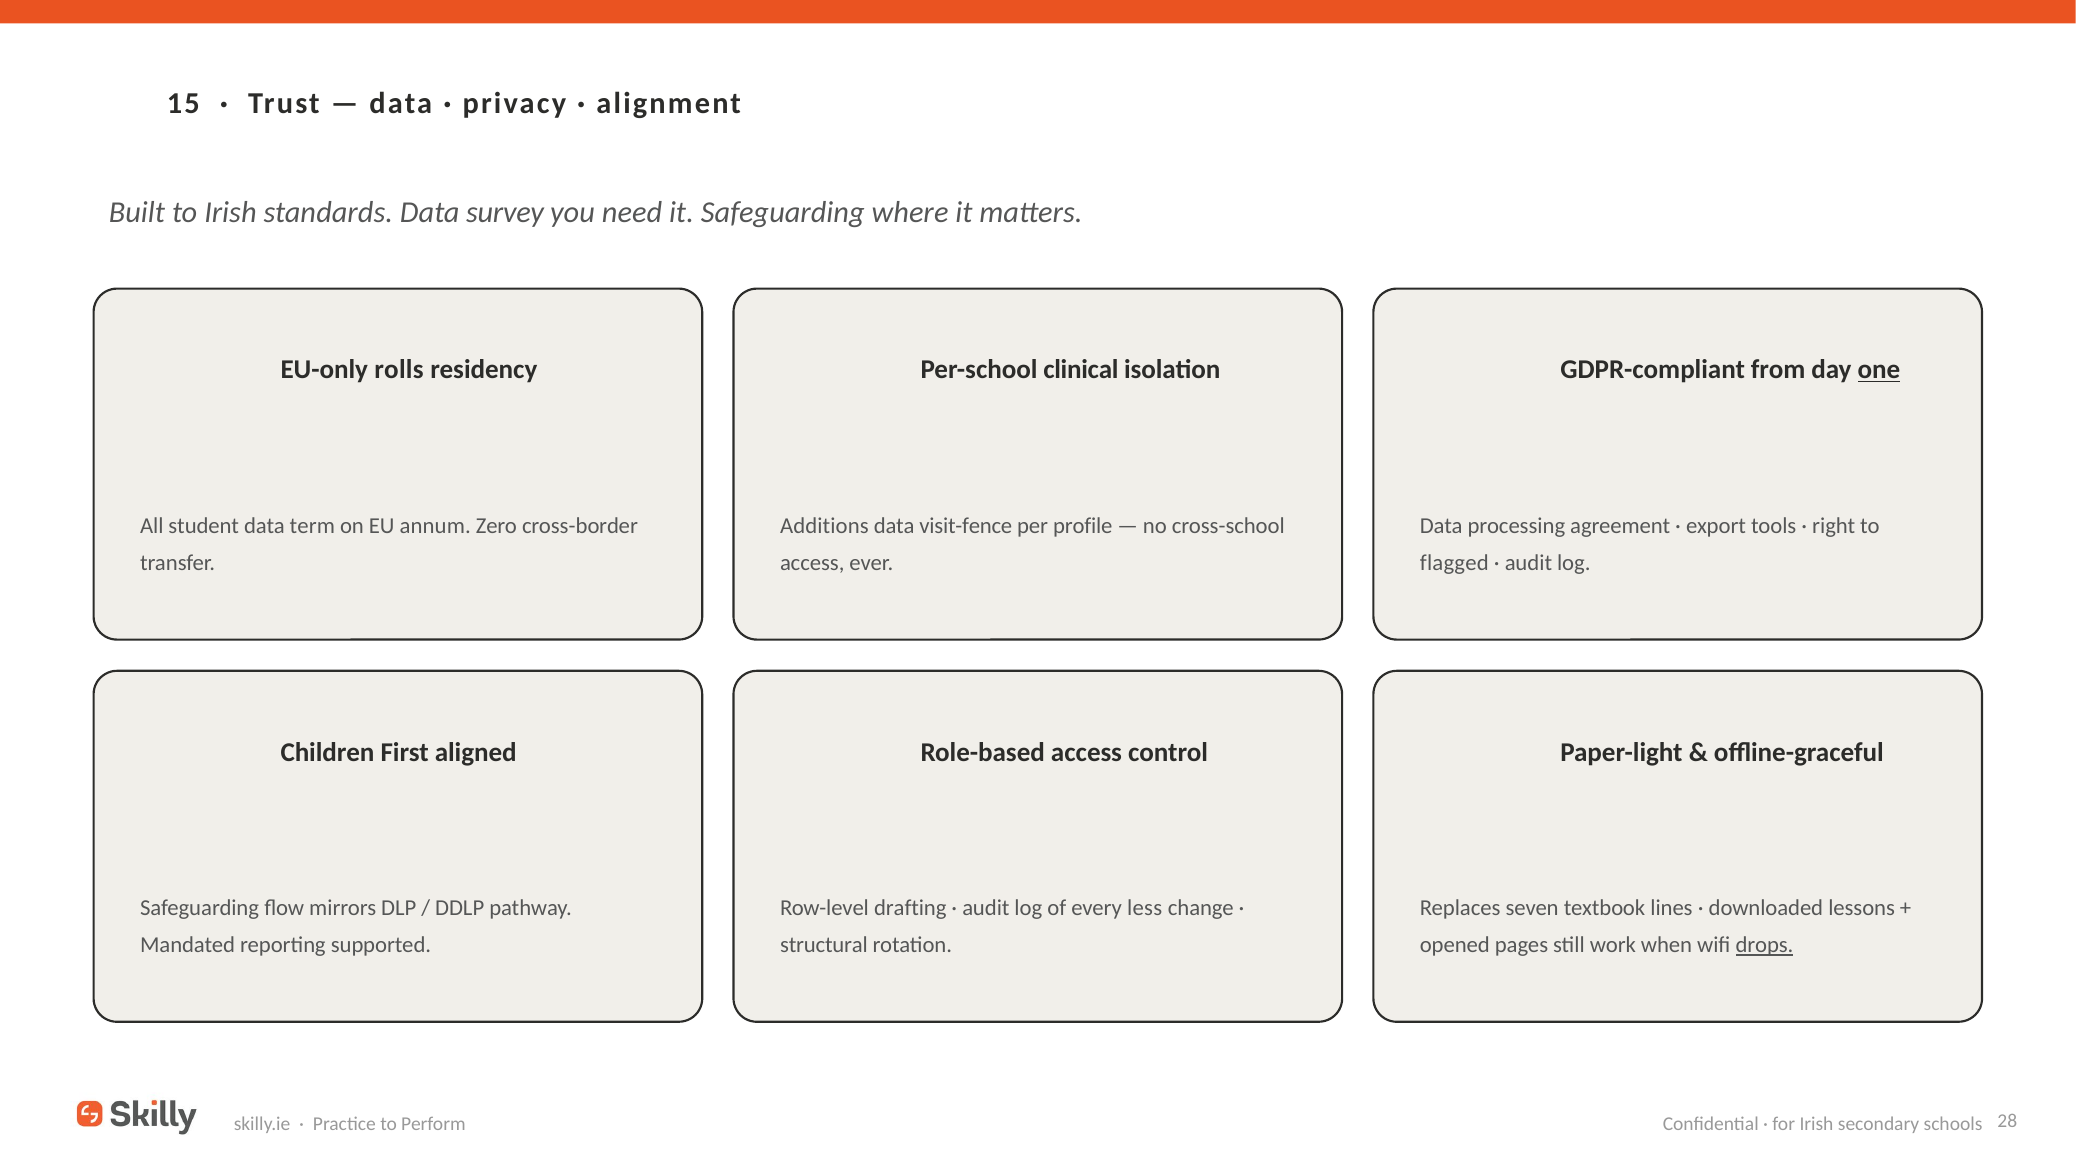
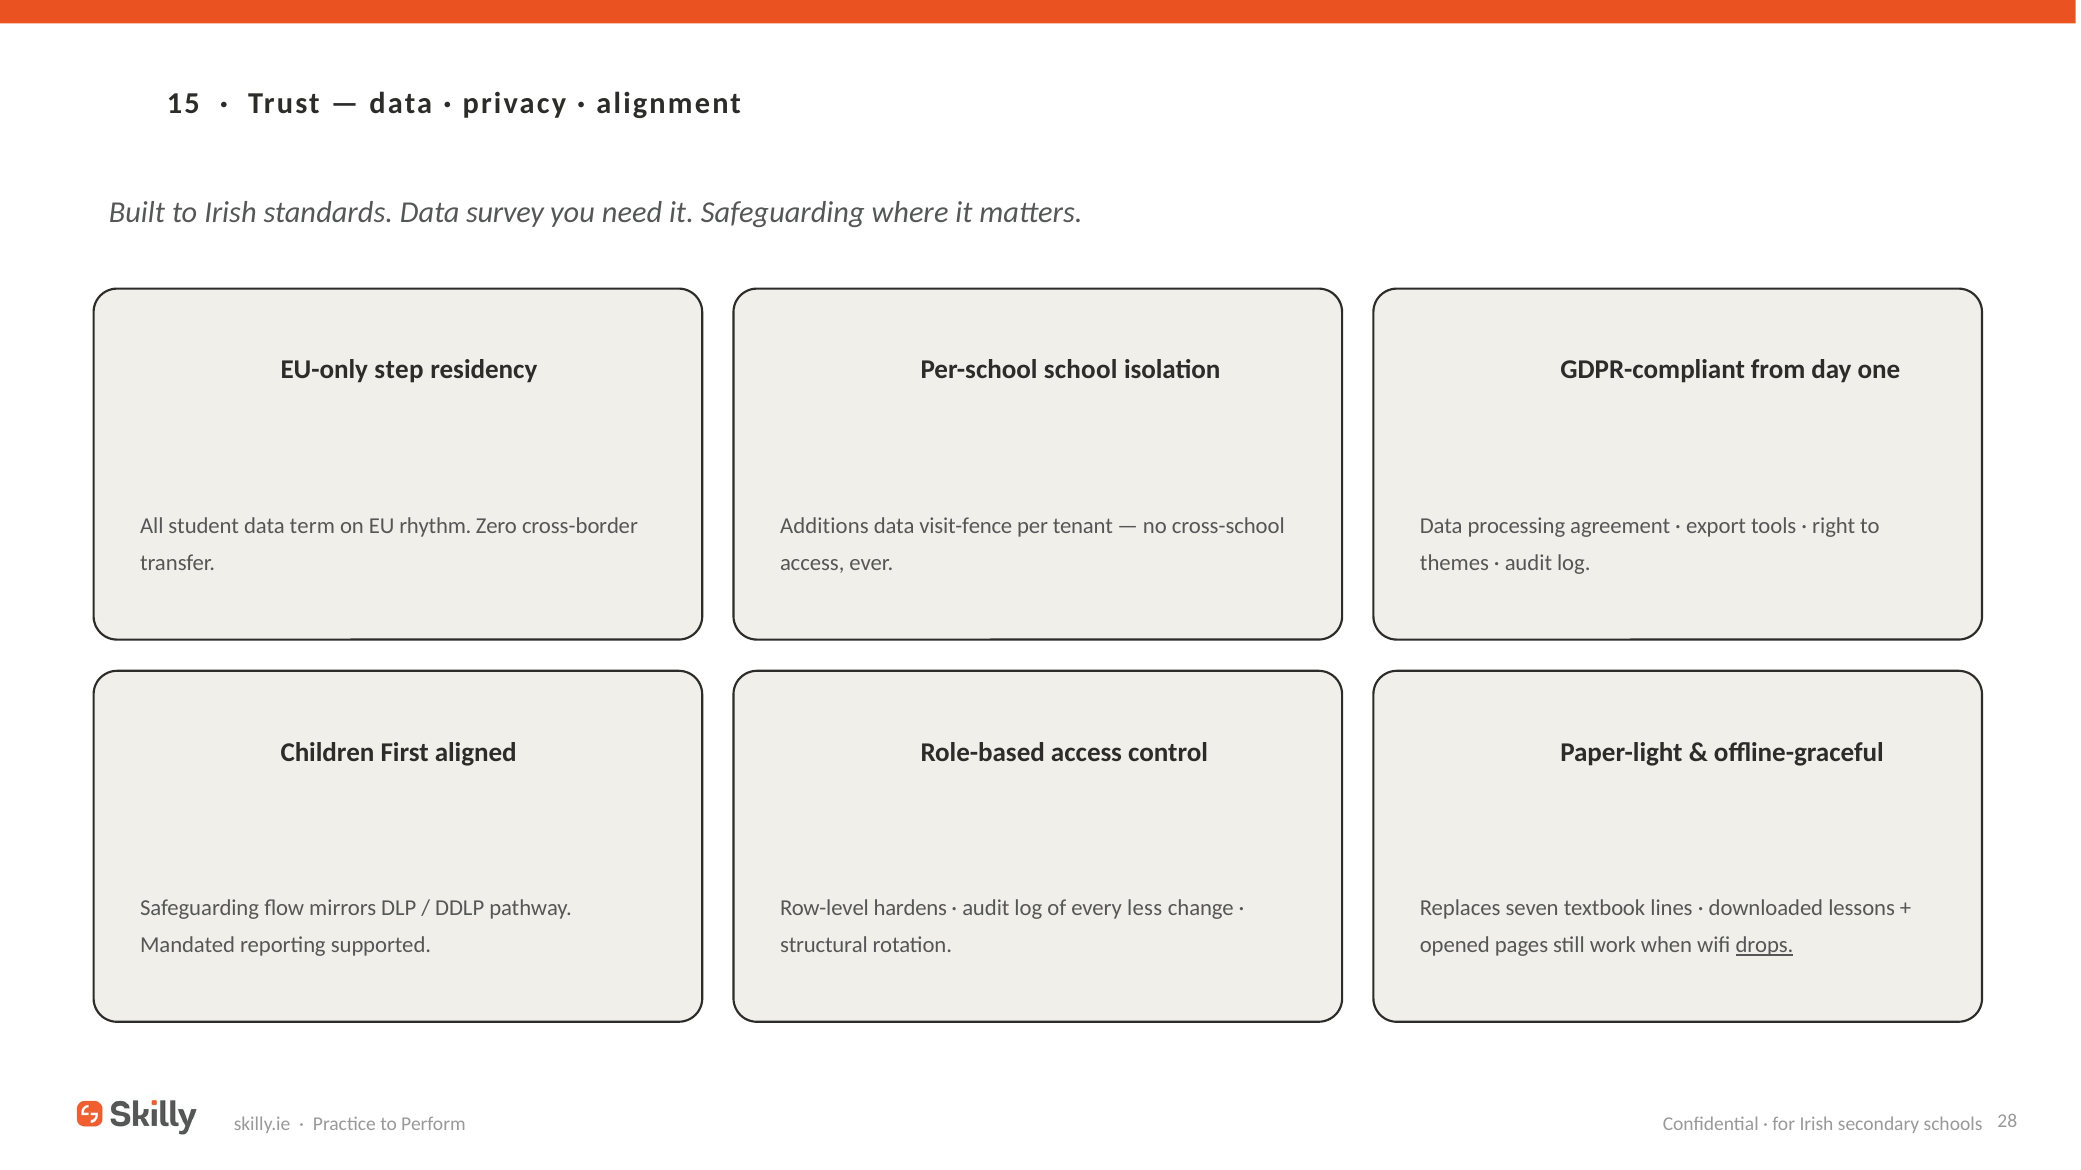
rolls: rolls -> step (399, 370)
clinical: clinical -> school (1081, 370)
one underline: present -> none (1879, 370)
annum: annum -> rhythm (435, 526)
profile: profile -> tenant (1083, 526)
flagged: flagged -> themes (1454, 563)
drafting: drafting -> hardens (910, 909)
